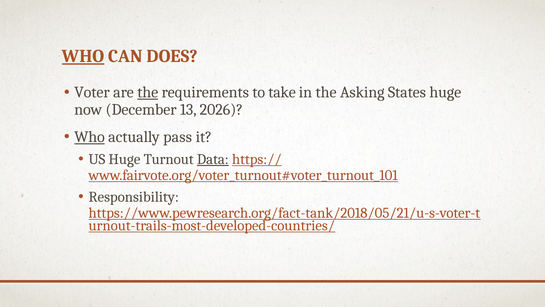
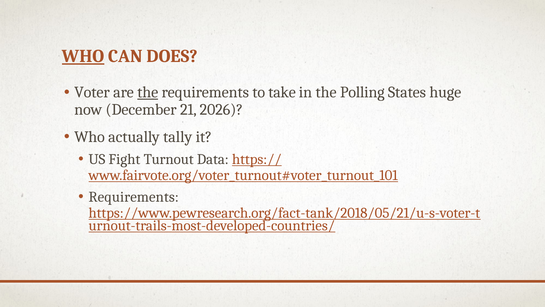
Asking: Asking -> Polling (362, 92)
13: 13 -> 21 (188, 109)
Who underline: present -> none (90, 137)
pass: pass -> tally (178, 137)
US Huge: Huge -> Fight (124, 159)
Data underline: present -> none (213, 159)
Responsibility: Responsibility -> Requirements (134, 197)
